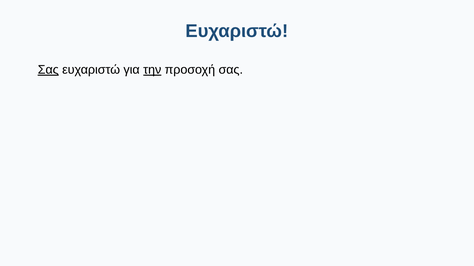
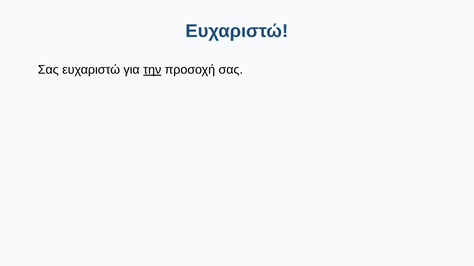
Σας underline: present -> none (48, 70)
